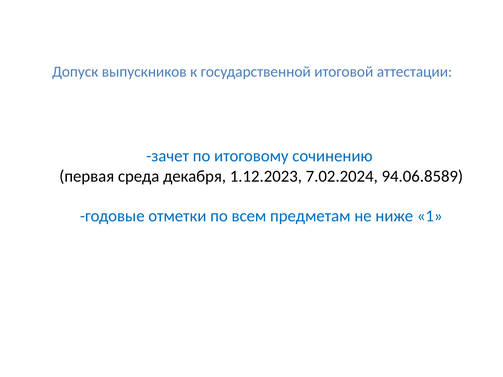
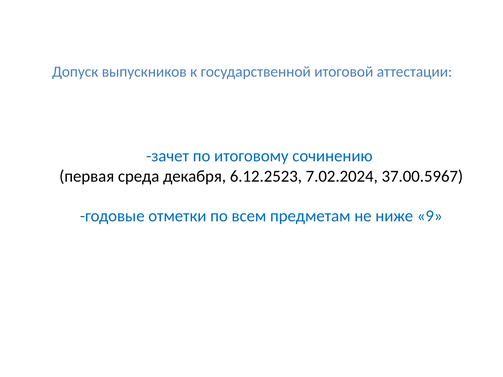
1.12.2023: 1.12.2023 -> 6.12.2523 (266, 176)
94.06.8589: 94.06.8589 -> 37.00.5967 (422, 176)
1: 1 -> 9 (430, 216)
